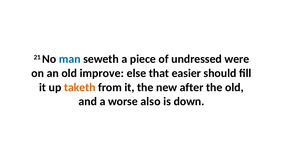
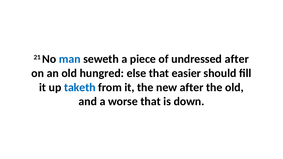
undressed were: were -> after (237, 59)
improve: improve -> hungred (102, 73)
taketh colour: orange -> blue (80, 87)
worse also: also -> that (151, 102)
